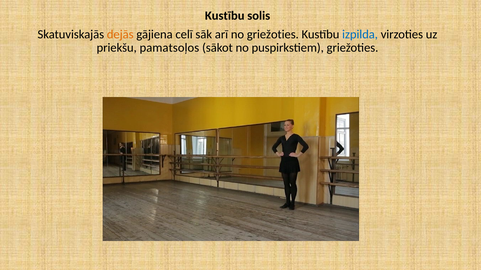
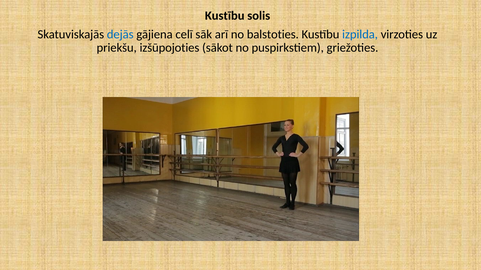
dejās colour: orange -> blue (120, 34)
no griežoties: griežoties -> balstoties (273, 34)
pamatsoļos: pamatsoļos -> izšūpojoties (169, 48)
